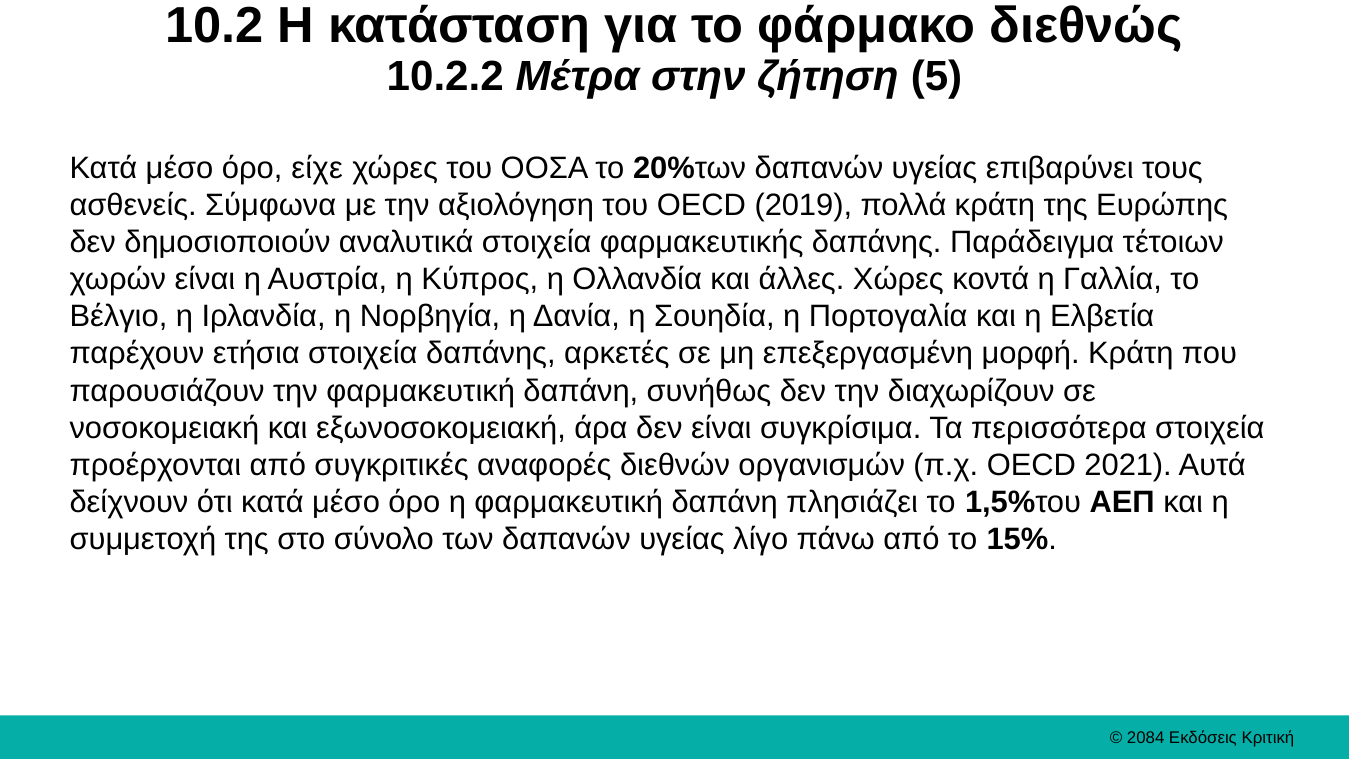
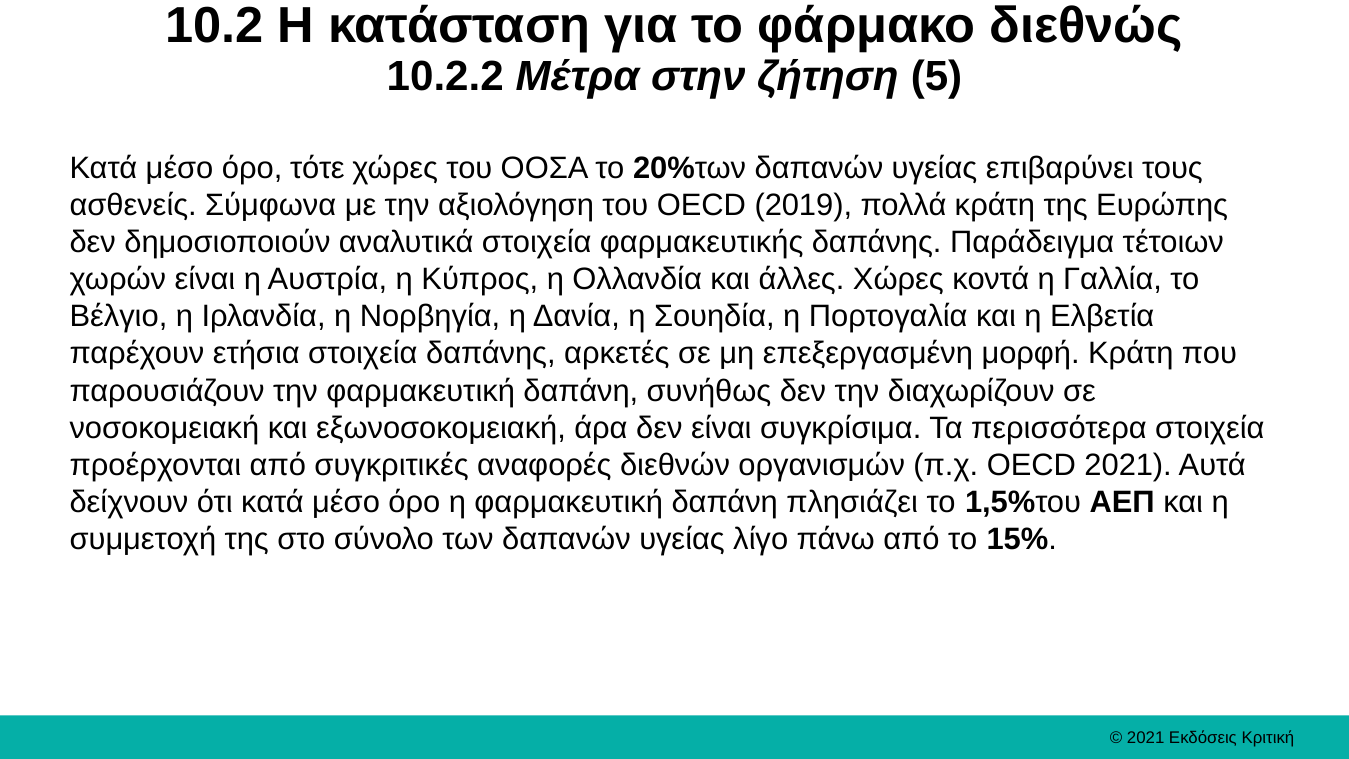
είχε: είχε -> τότε (317, 168)
2084: 2084 -> 2021 (1146, 738)
